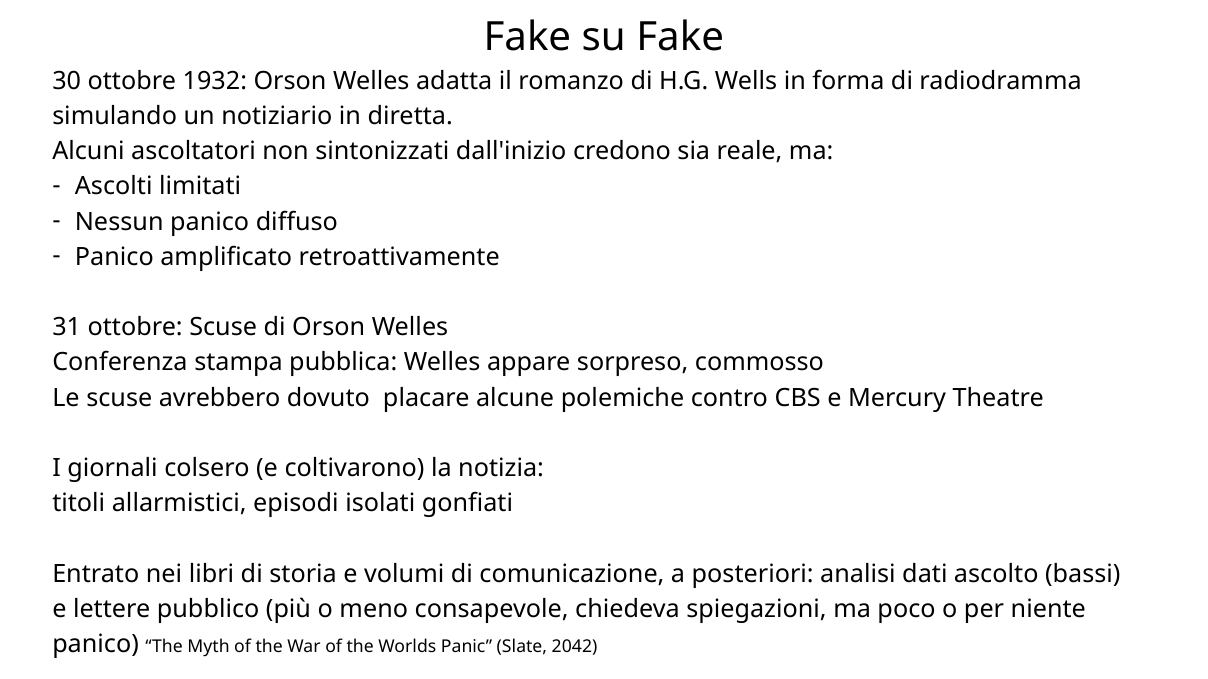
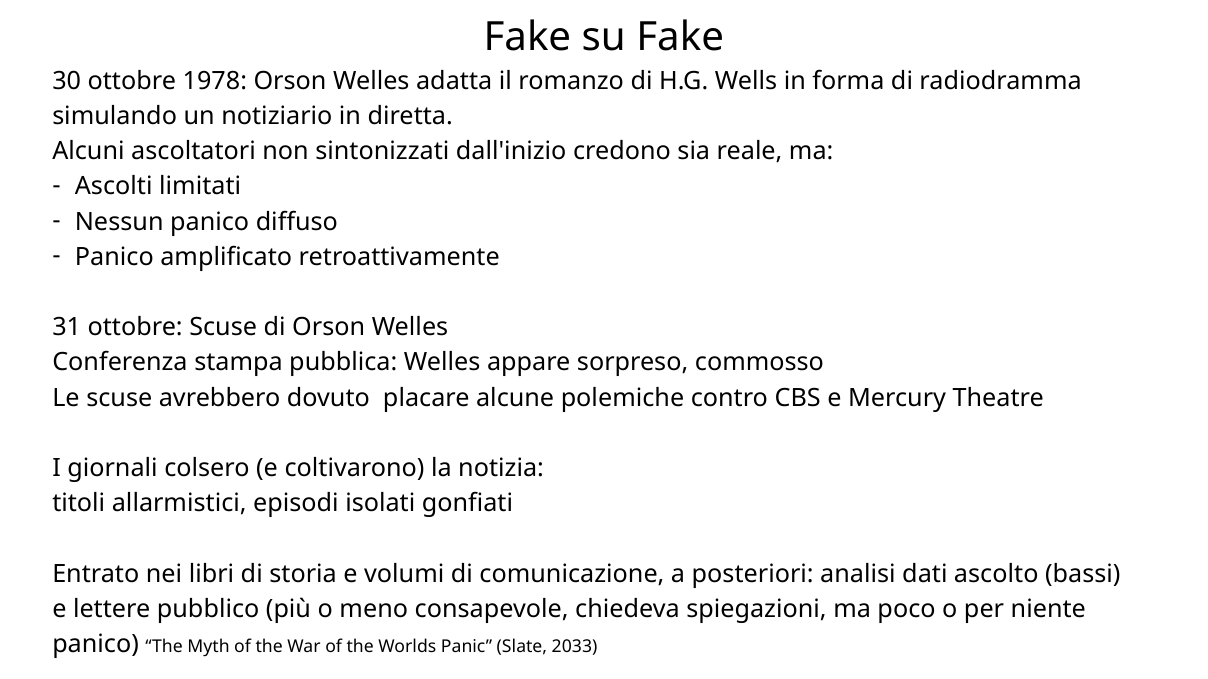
1932: 1932 -> 1978 (215, 81)
2042: 2042 -> 2033 (575, 647)
